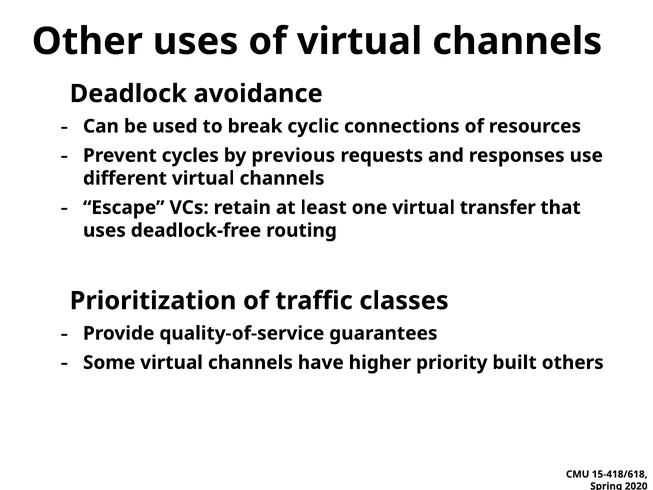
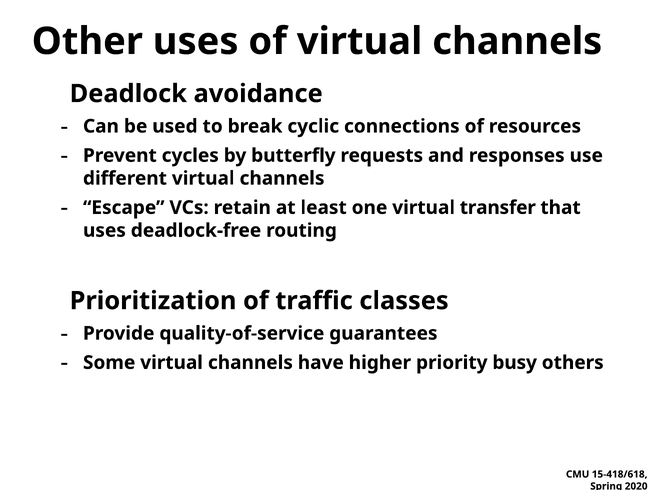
previous: previous -> butterfly (293, 155)
built: built -> busy (515, 362)
